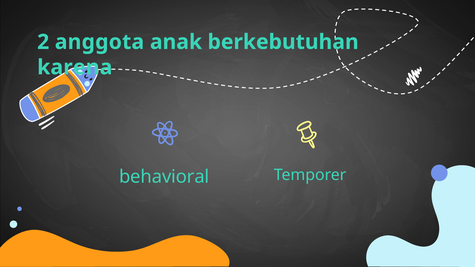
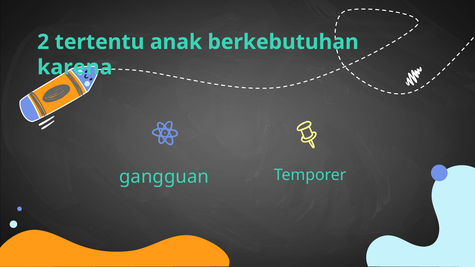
anggota: anggota -> tertentu (100, 42)
behavioral: behavioral -> gangguan (164, 177)
